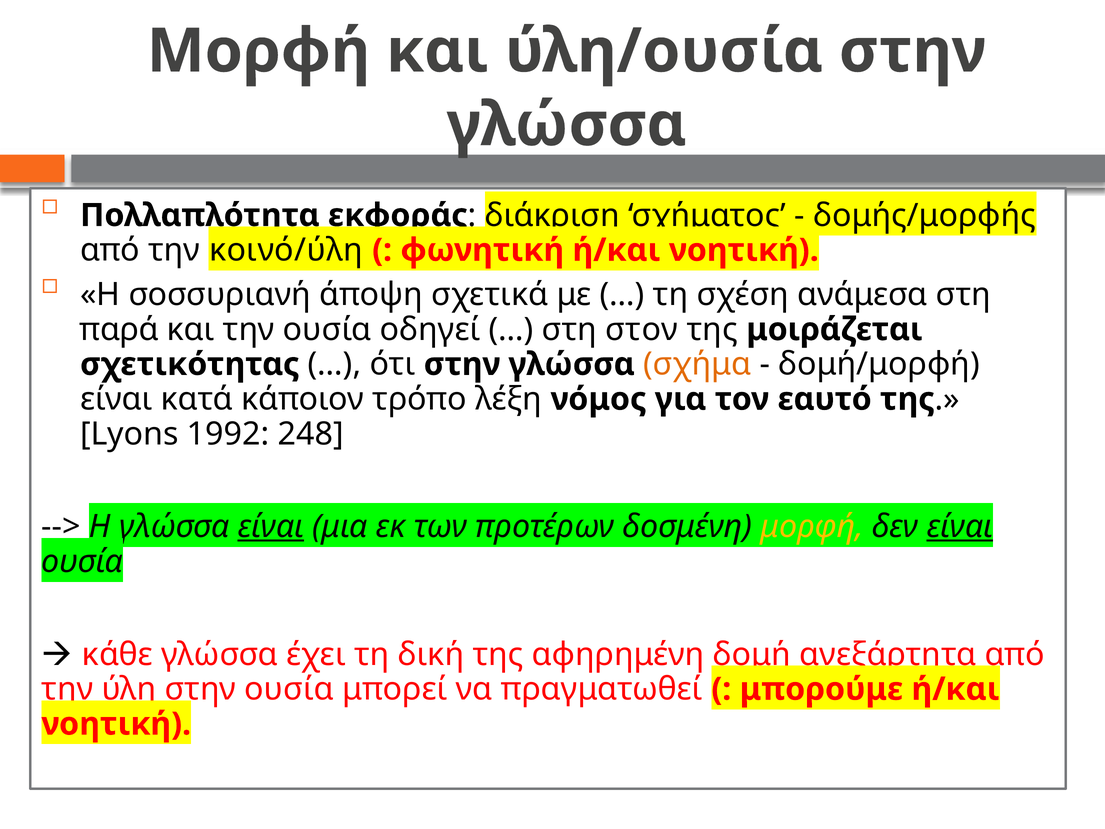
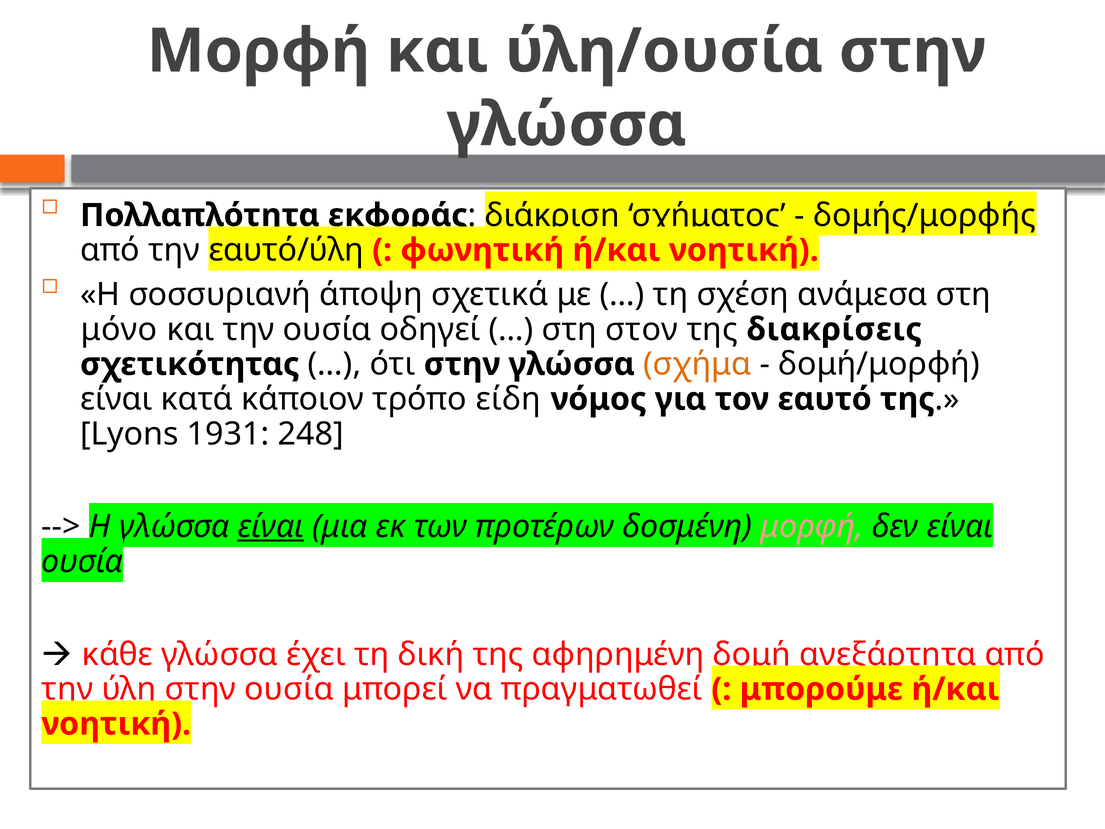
κοινό/ύλη: κοινό/ύλη -> εαυτό/ύλη (286, 250)
παρά: παρά -> μόνο (119, 329)
μοιράζεται: μοιράζεται -> διακρίσεις (834, 329)
λέξη: λέξη -> είδη (508, 399)
1992: 1992 -> 1931 (228, 434)
μορφή colour: yellow -> pink (812, 527)
είναι underline: present -> none (960, 527)
